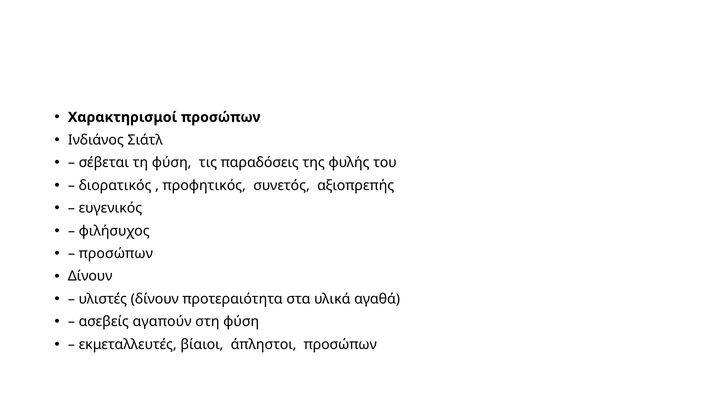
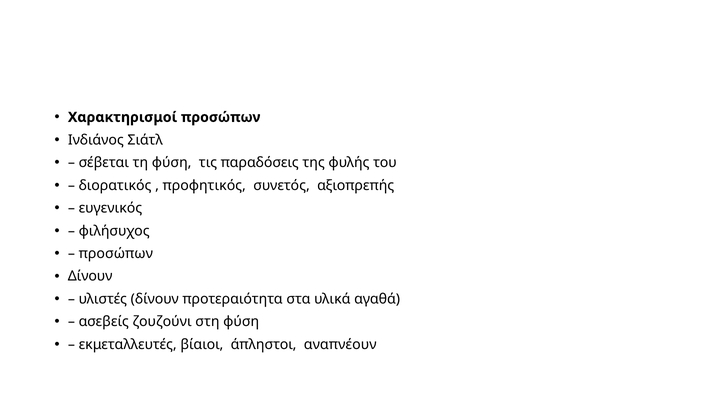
αγαπούν: αγαπούν -> ζουζούνι (162, 322)
άπληστοι προσώπων: προσώπων -> αναπνέουν (340, 345)
